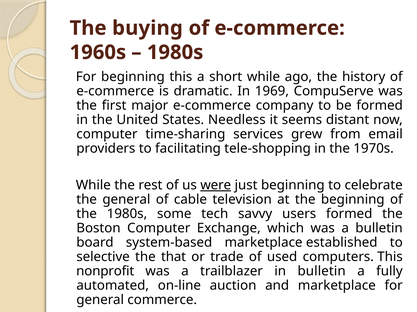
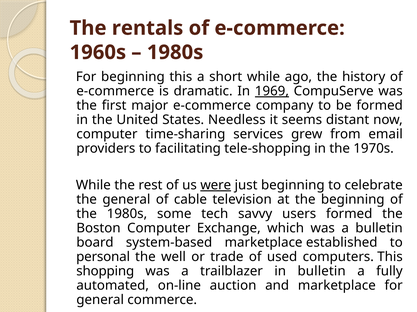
buying: buying -> rentals (148, 28)
1969 underline: none -> present (272, 91)
selective: selective -> personal (103, 257)
that: that -> well (174, 257)
nonprofit: nonprofit -> shopping (105, 272)
